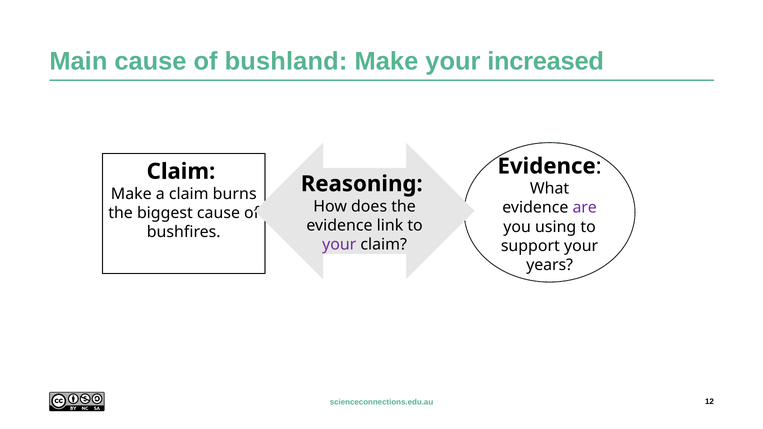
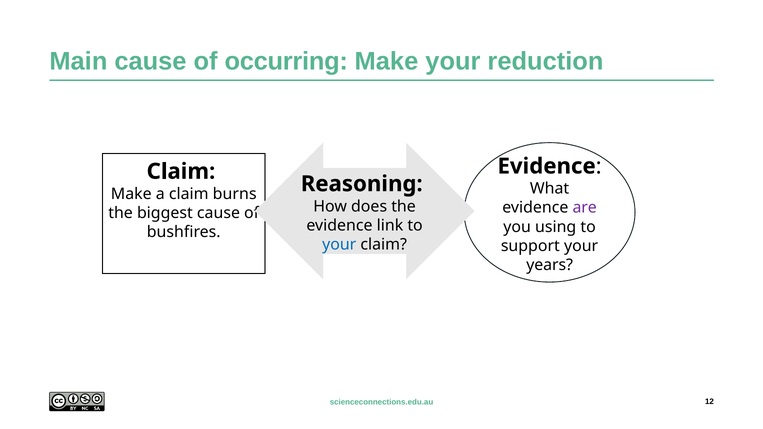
bushland: bushland -> occurring (286, 62)
increased: increased -> reduction (545, 62)
your colour: purple -> blue (339, 245)
